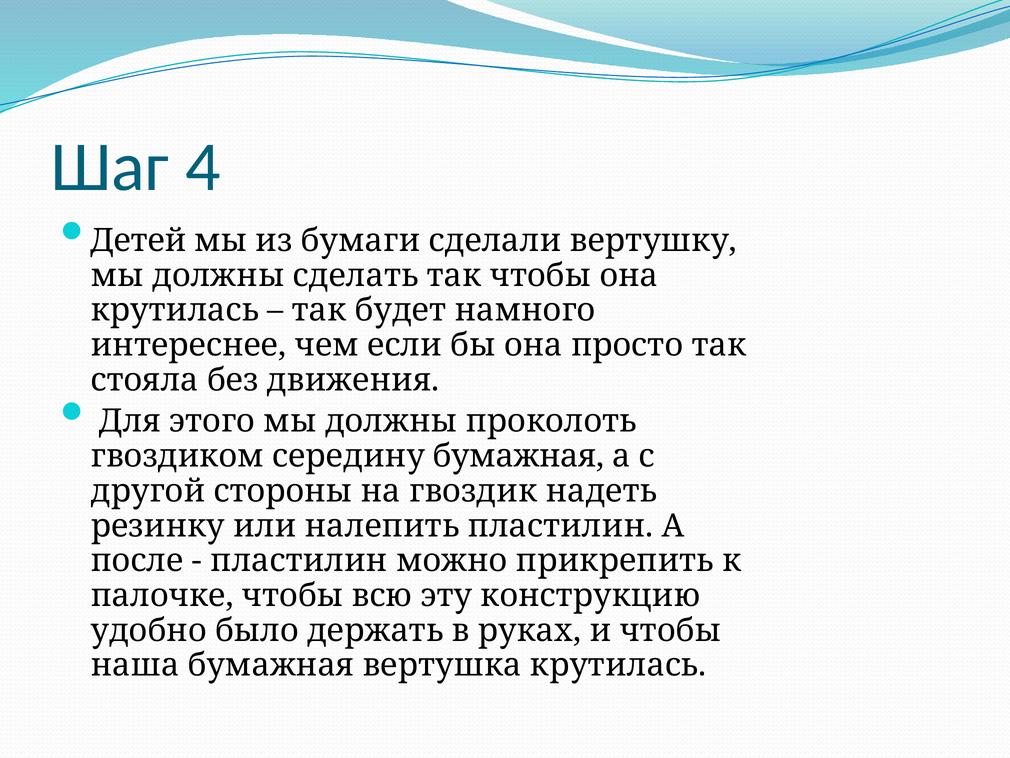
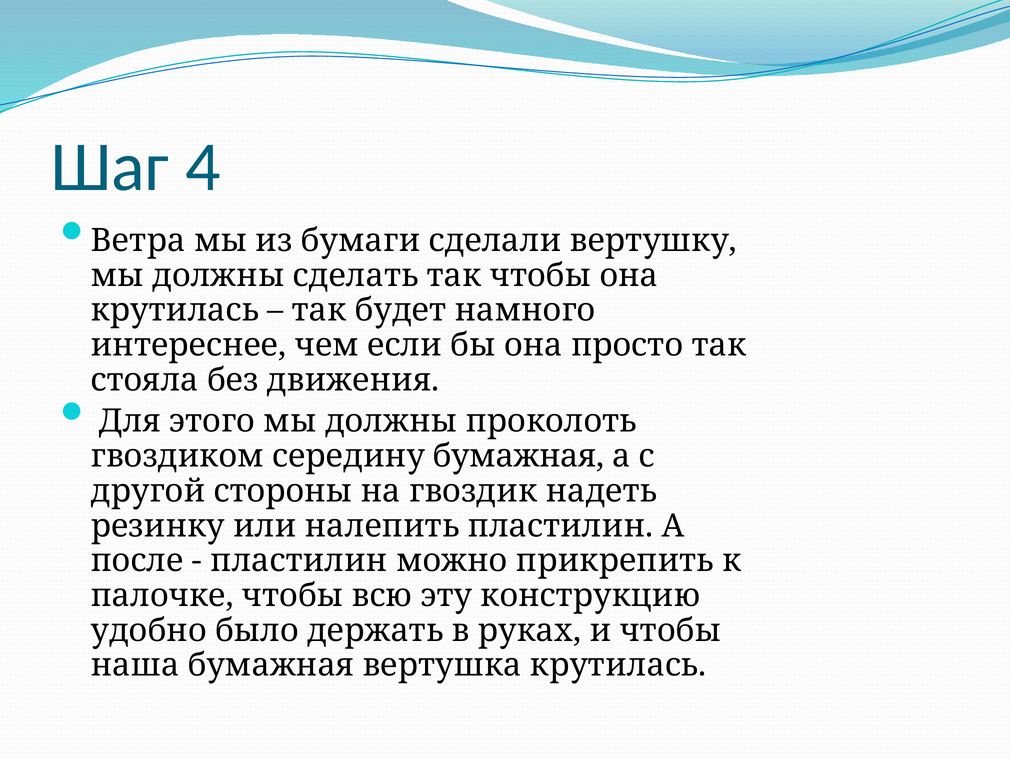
Детей: Детей -> Ветра (138, 240)
